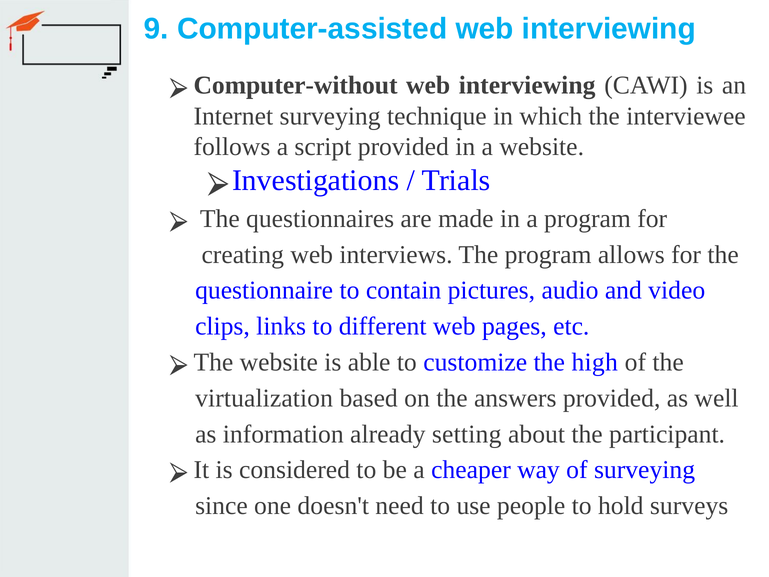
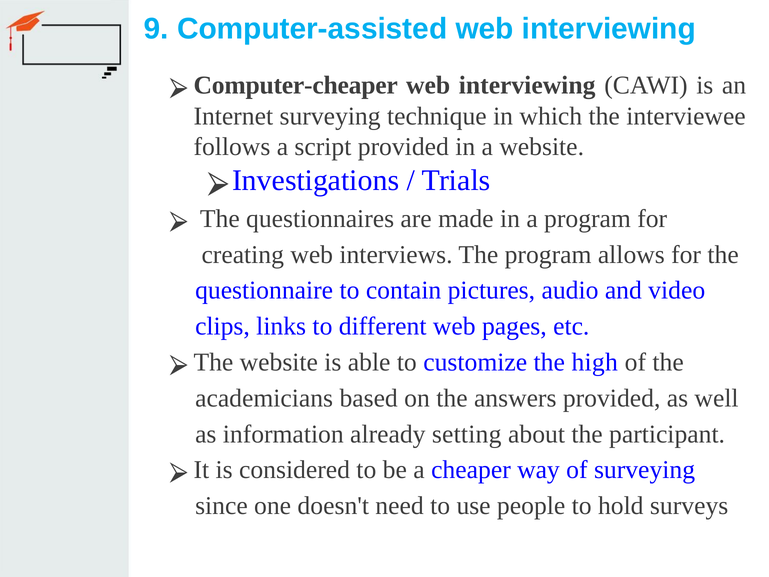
Computer-without: Computer-without -> Computer-cheaper (296, 85)
virtualization: virtualization -> academicians (264, 398)
